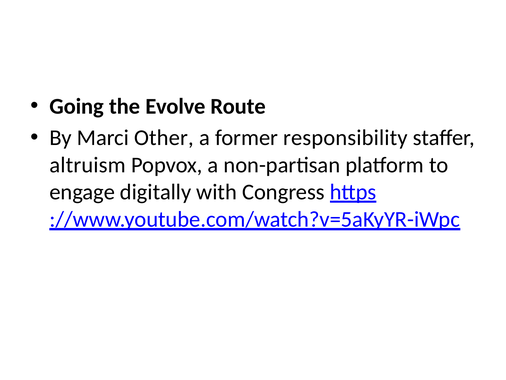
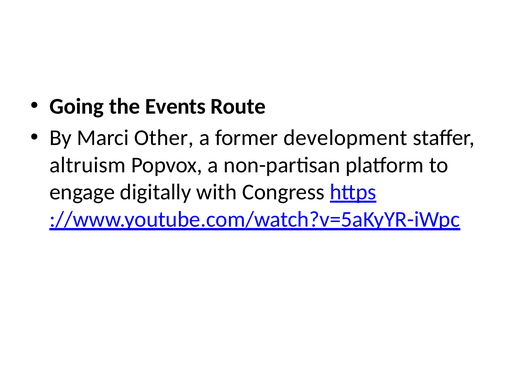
Evolve: Evolve -> Events (175, 106)
responsibility: responsibility -> development (345, 138)
